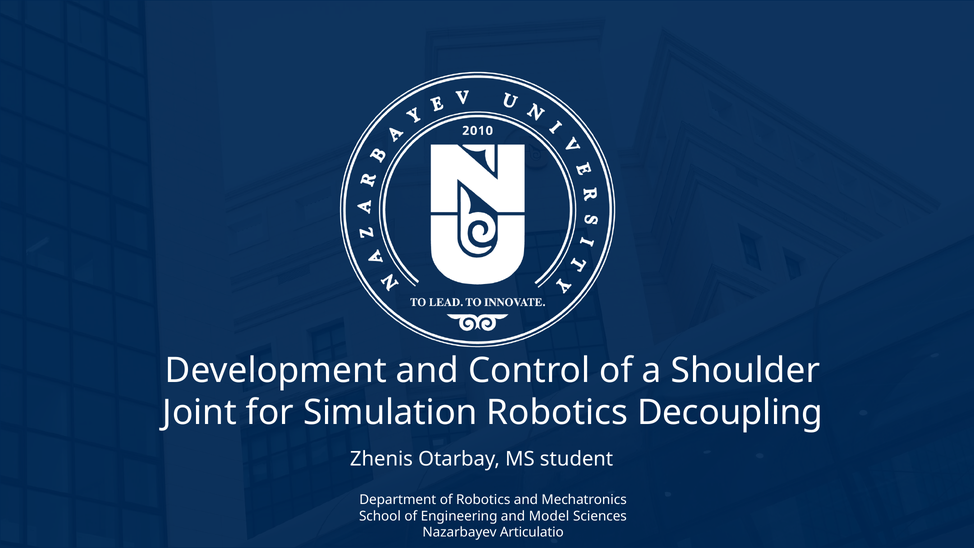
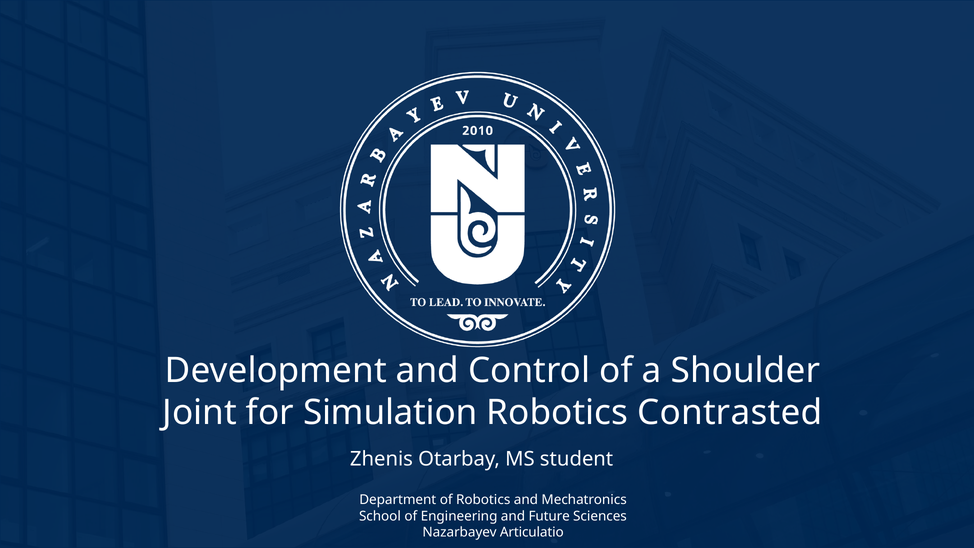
Decoupling: Decoupling -> Contrasted (730, 413)
Model: Model -> Future (549, 516)
